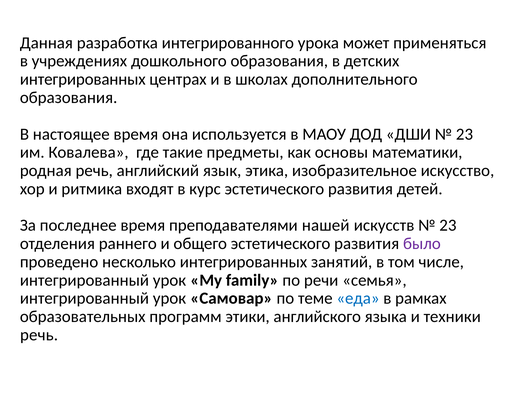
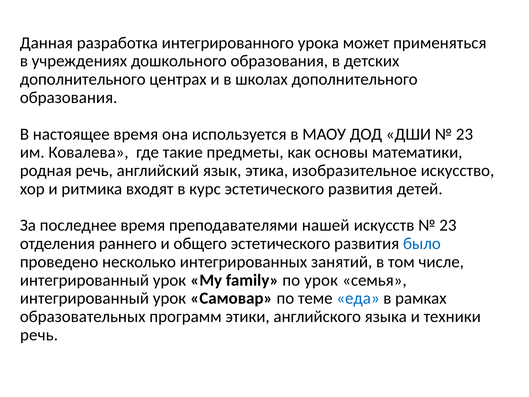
интегрированных: интегрированных -> дополнительного (83, 79)
было colour: purple -> blue (422, 243)
по речи: речи -> урок (321, 280)
